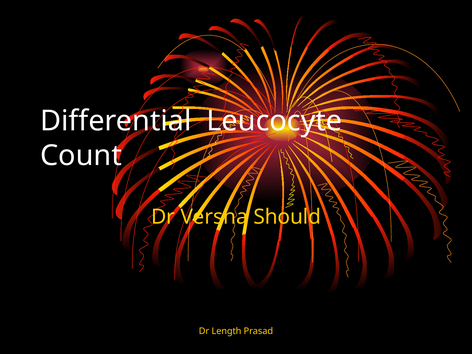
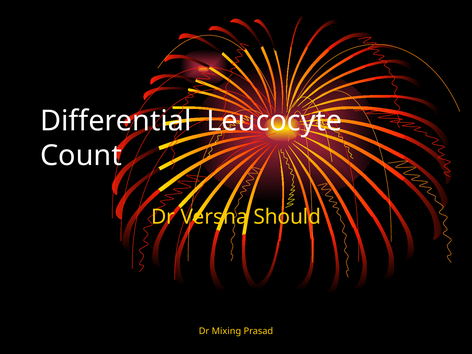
Length: Length -> Mixing (226, 331)
